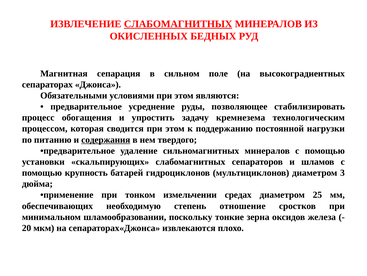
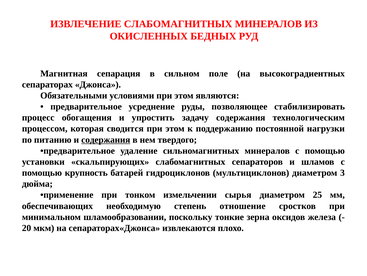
СЛАБОМАГНИТНЫХ underline: present -> none (178, 24)
задачу кремнезема: кремнезема -> содержания (241, 117)
средах: средах -> сырья (238, 194)
